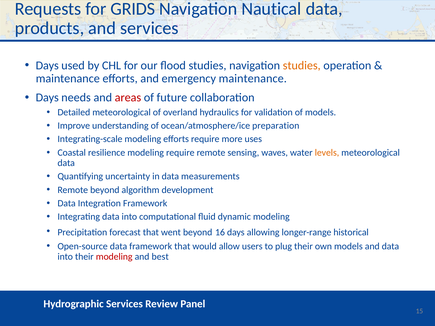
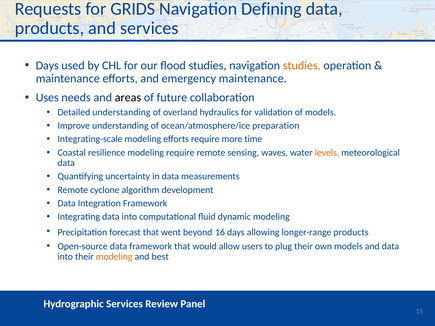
Nautical: Nautical -> Defining (271, 9)
Days: Days -> Uses (47, 98)
areas colour: red -> black (128, 98)
Detailed meteorological: meteorological -> understanding (121, 112)
uses: uses -> time (253, 139)
Remote beyond: beyond -> cyclone (105, 190)
longer-range historical: historical -> products (351, 232)
modeling colour: red -> orange (114, 257)
